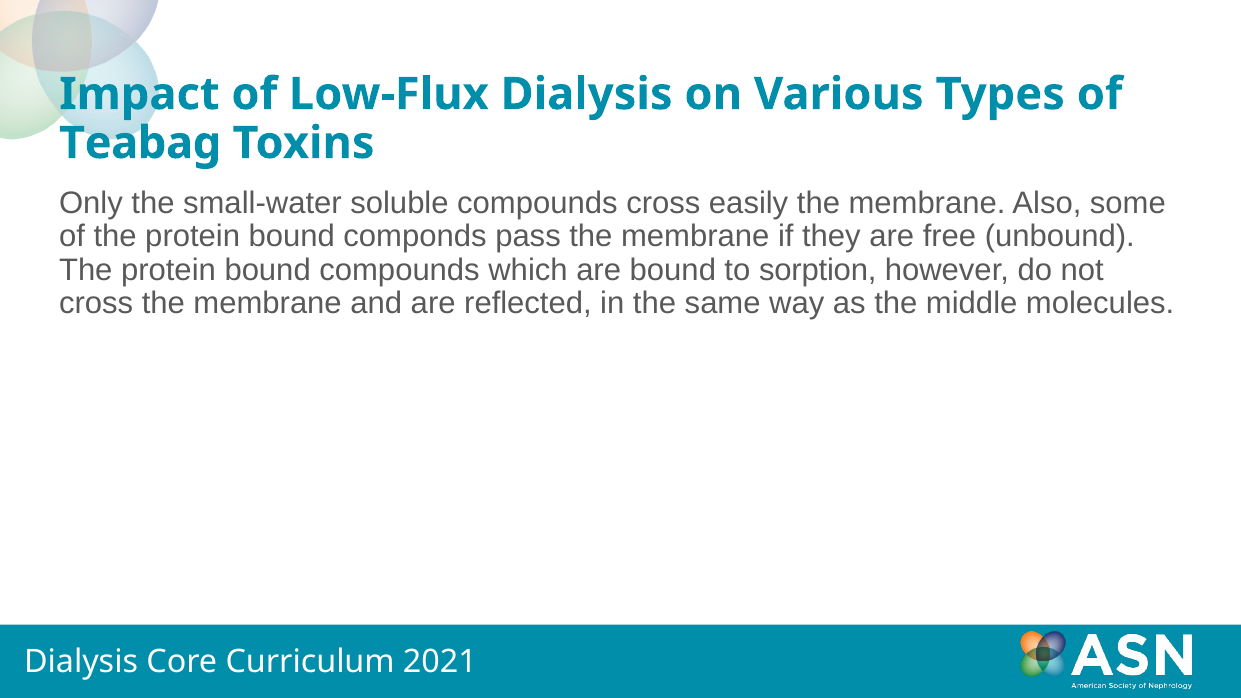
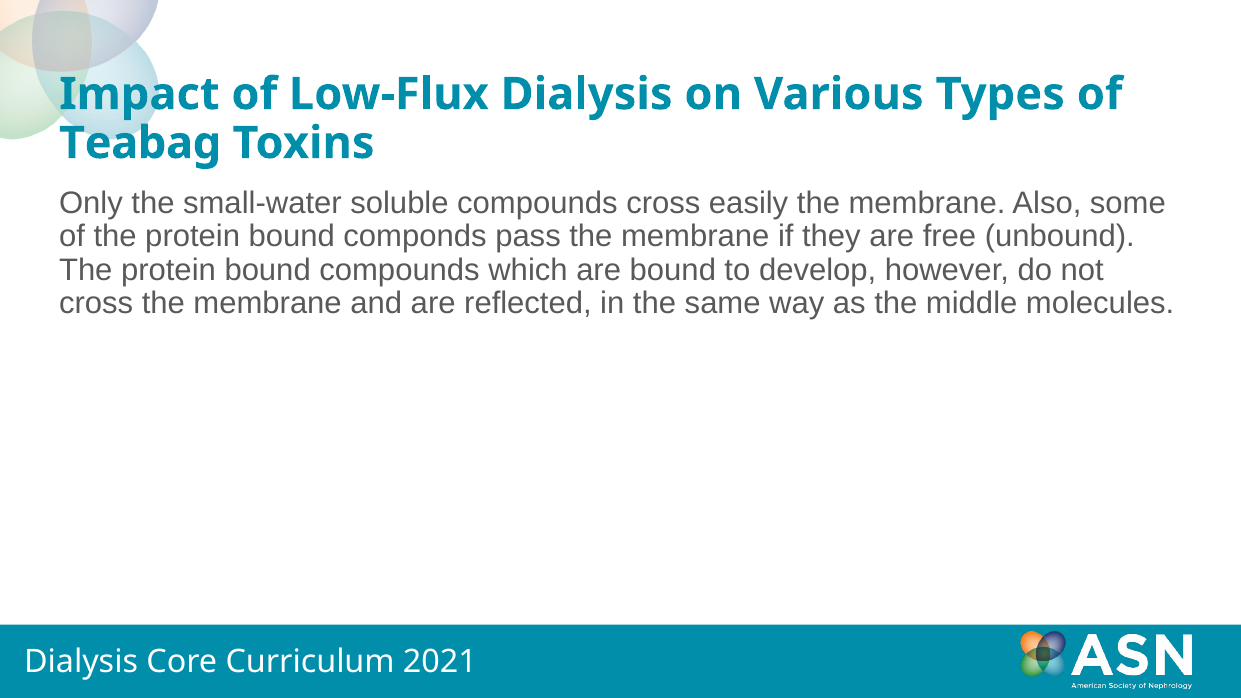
sorption: sorption -> develop (818, 270)
